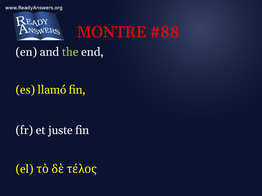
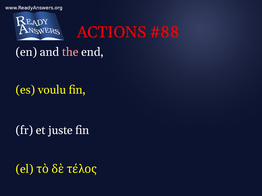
MONTRE: MONTRE -> ACTIONS (112, 32)
the colour: light green -> pink (70, 52)
llamó: llamó -> voulu (52, 90)
